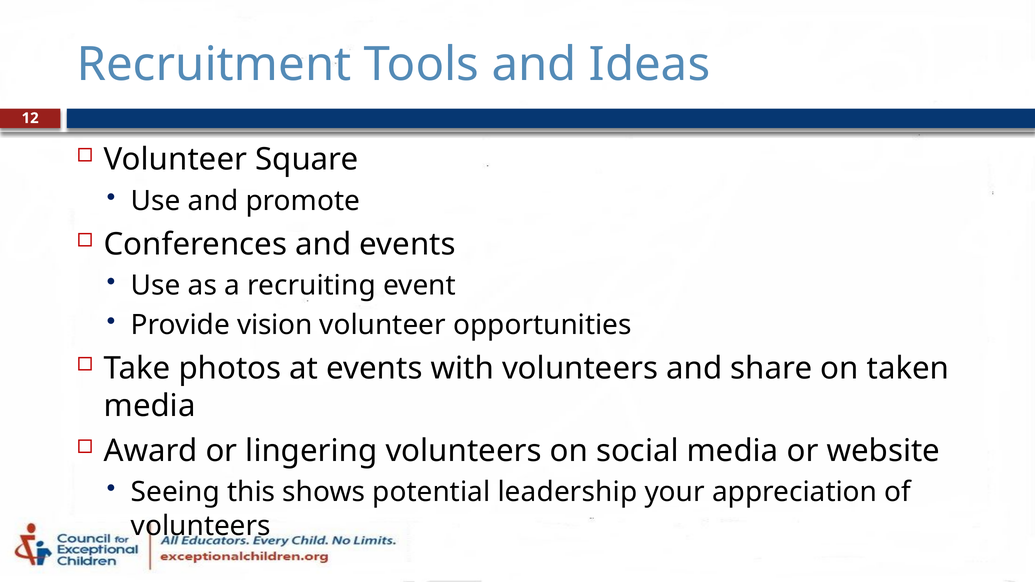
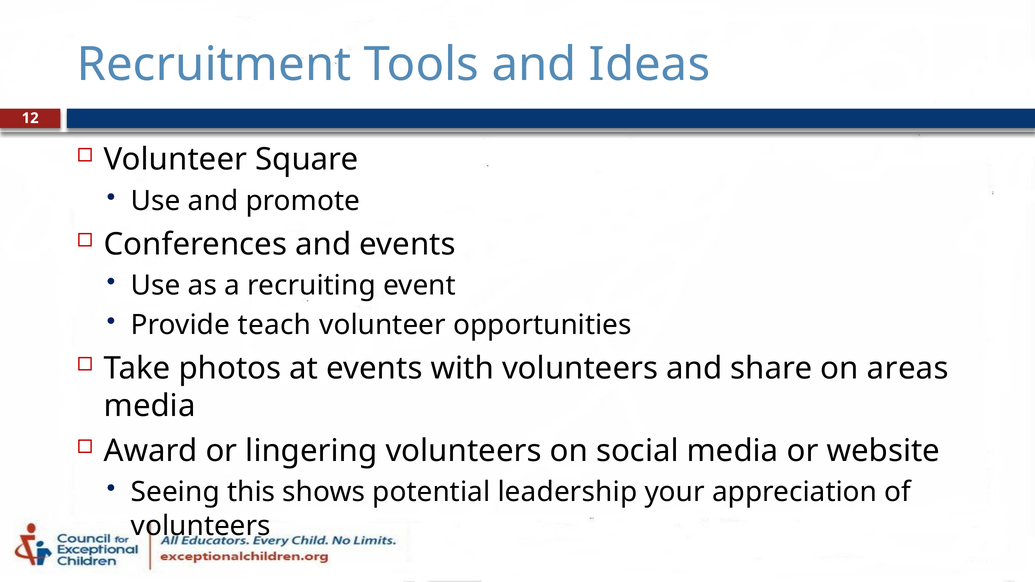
vision: vision -> teach (274, 325)
taken: taken -> areas (908, 368)
